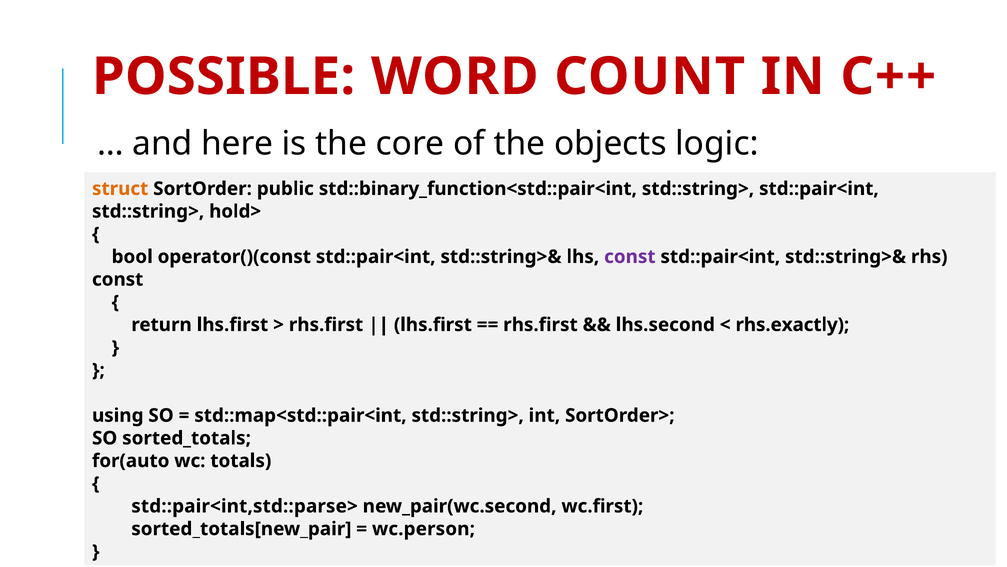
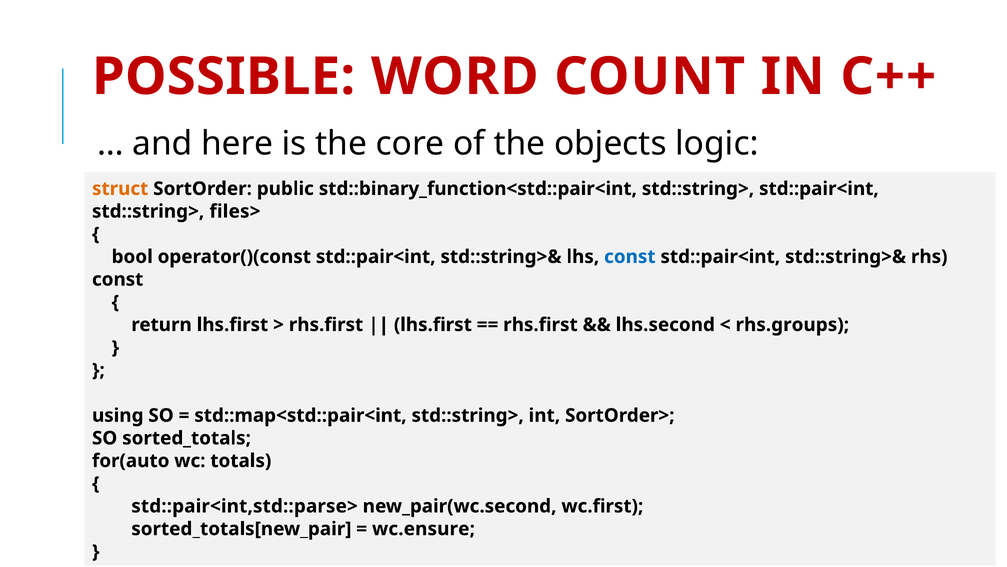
hold>: hold> -> files> (235, 211)
const colour: purple -> blue (630, 256)
rhs.exactly: rhs.exactly -> rhs.groups (792, 324)
wc.person: wc.person -> wc.ensure (423, 528)
